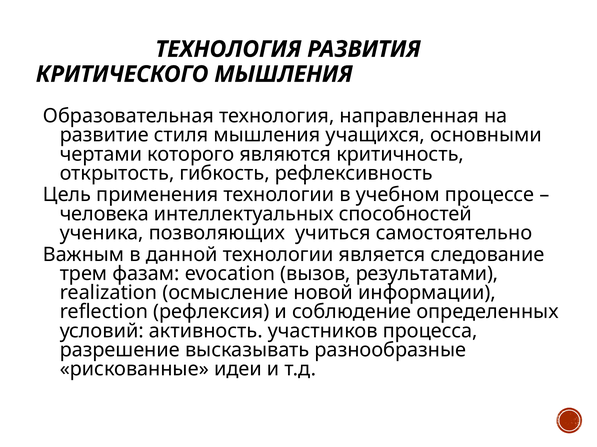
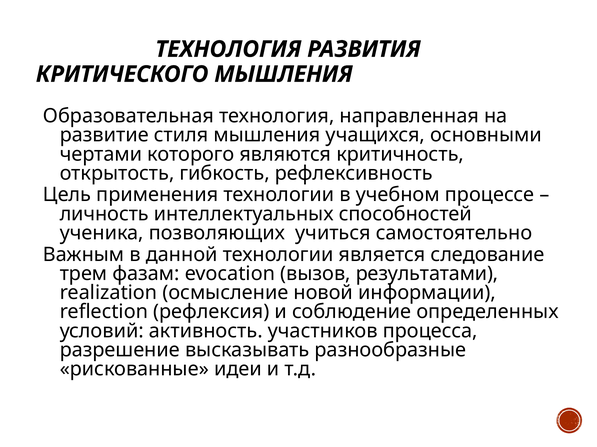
человека: человека -> личность (104, 214)
